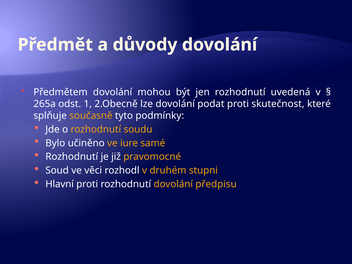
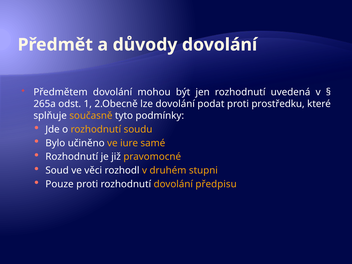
skutečnost: skutečnost -> prostředku (278, 104)
Hlavní: Hlavní -> Pouze (60, 184)
